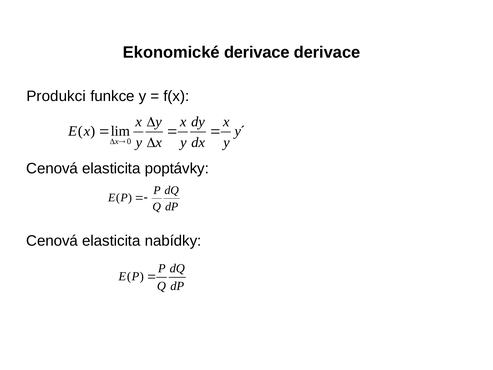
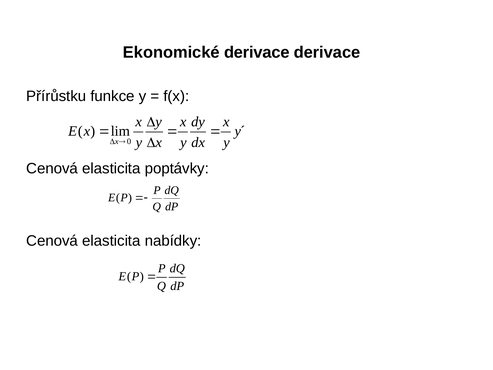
Produkci: Produkci -> Přírůstku (56, 96)
